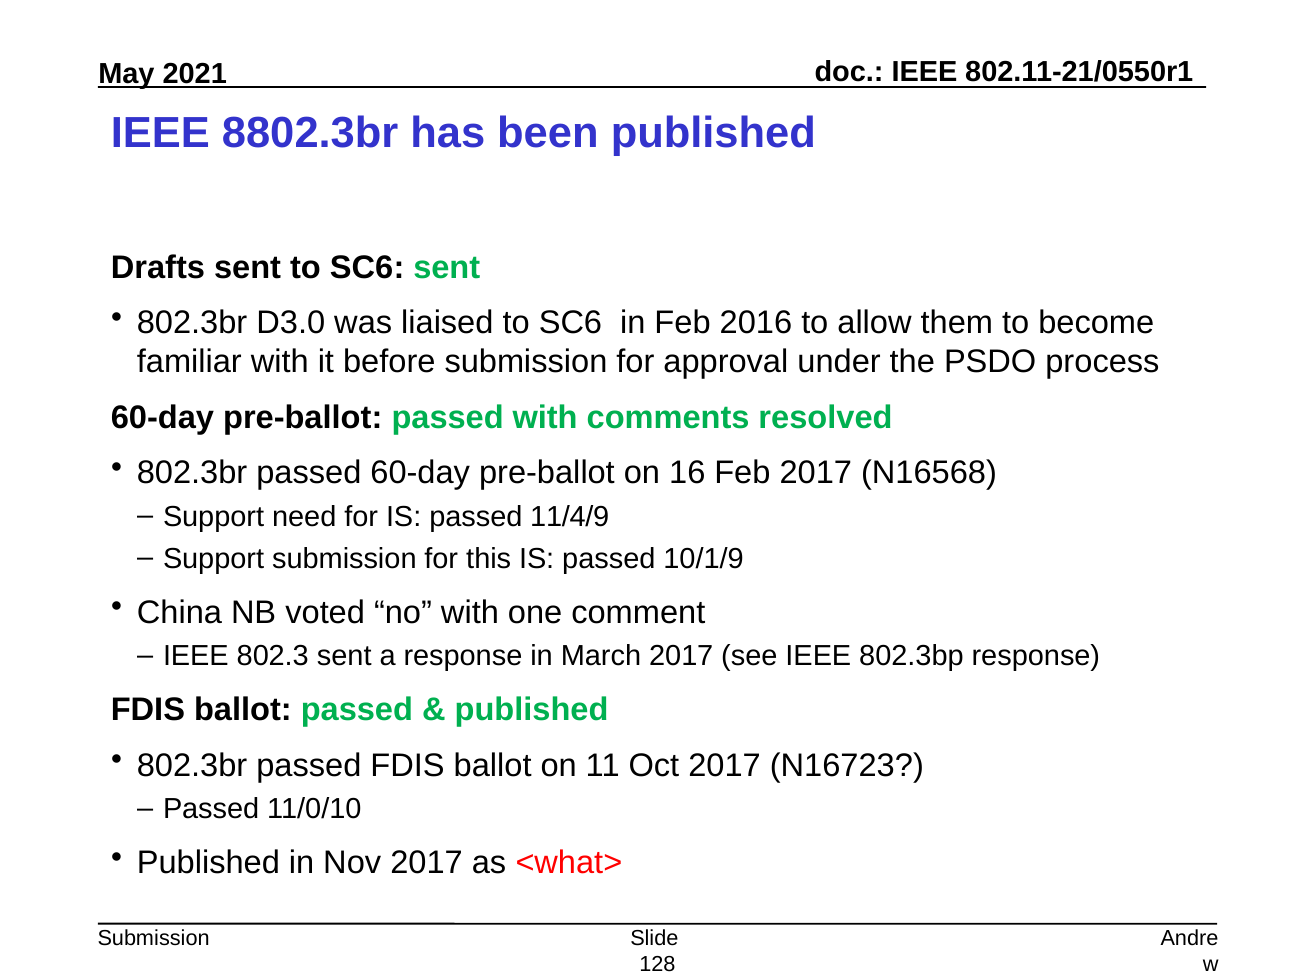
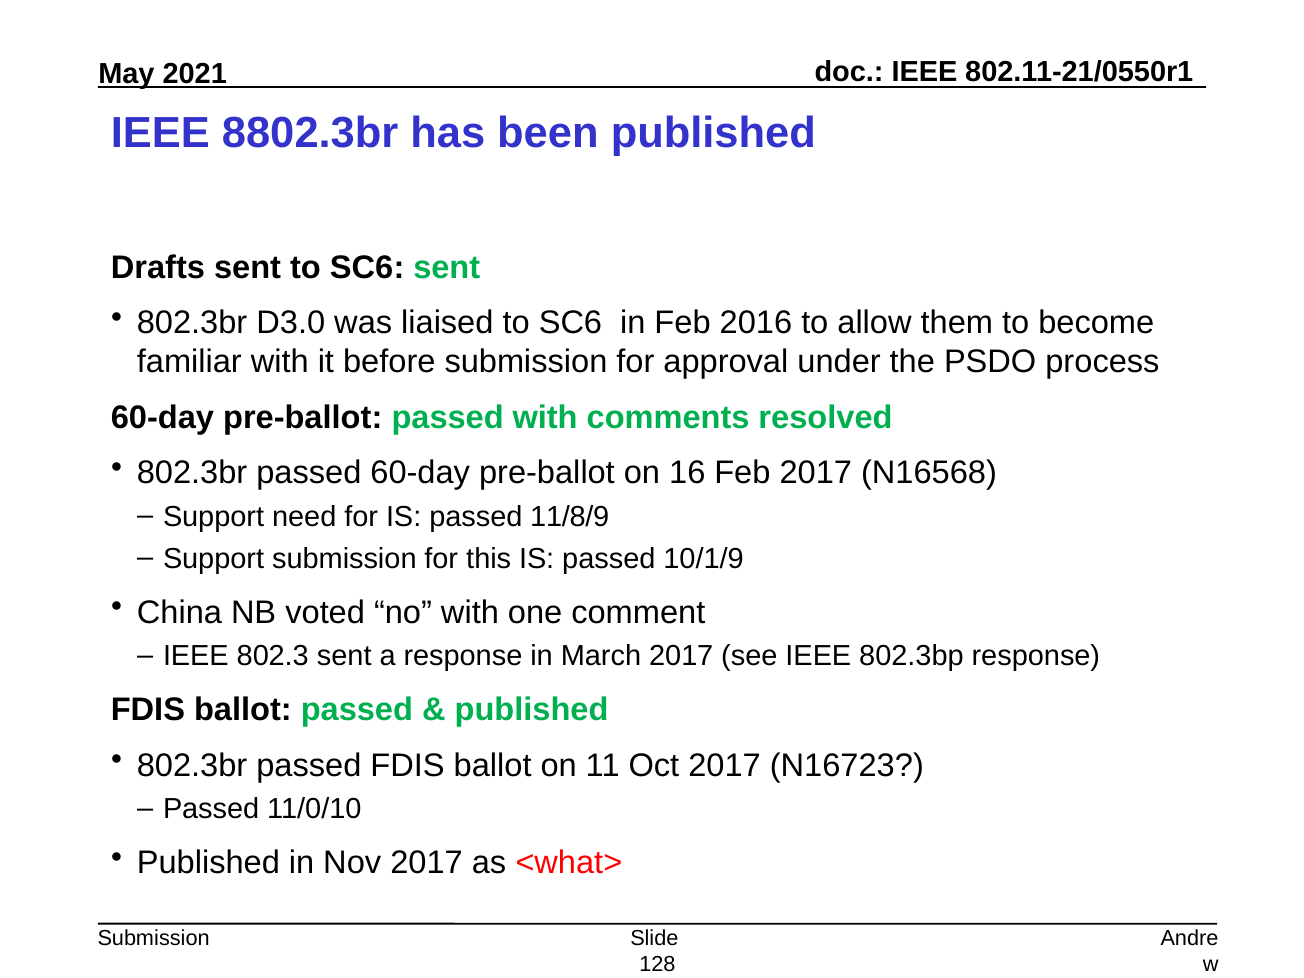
11/4/9: 11/4/9 -> 11/8/9 (570, 517)
